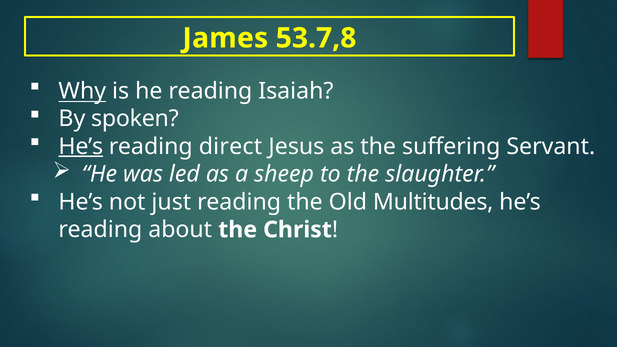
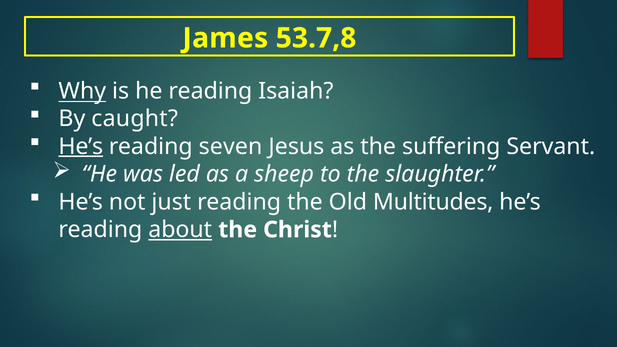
spoken: spoken -> caught (135, 119)
direct: direct -> seven (231, 146)
about underline: none -> present (180, 230)
